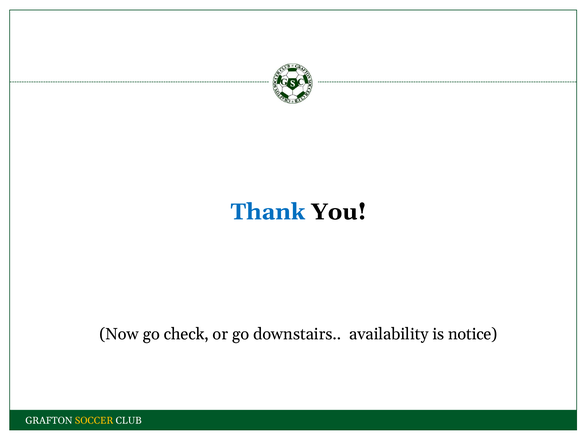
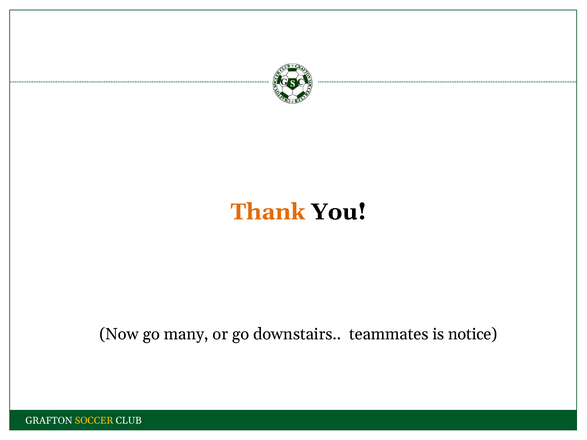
Thank colour: blue -> orange (268, 212)
check: check -> many (186, 334)
availability: availability -> teammates (389, 334)
